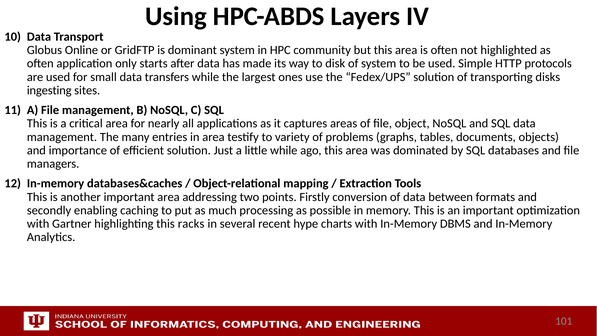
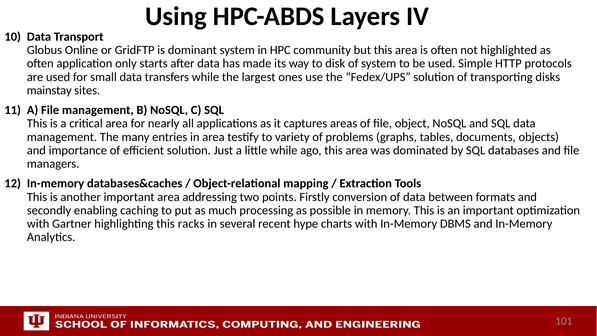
ingesting: ingesting -> mainstay (49, 90)
